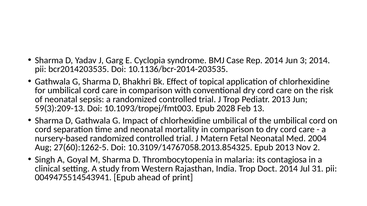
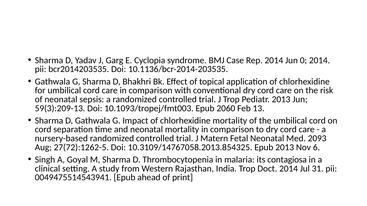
3: 3 -> 0 (303, 60)
2028: 2028 -> 2060 (226, 108)
chlorhexidine umbilical: umbilical -> mortality (230, 121)
2004: 2004 -> 2093 (317, 139)
27(60):1262-5: 27(60):1262-5 -> 27(72):1262-5 (81, 148)
2: 2 -> 6 (316, 148)
